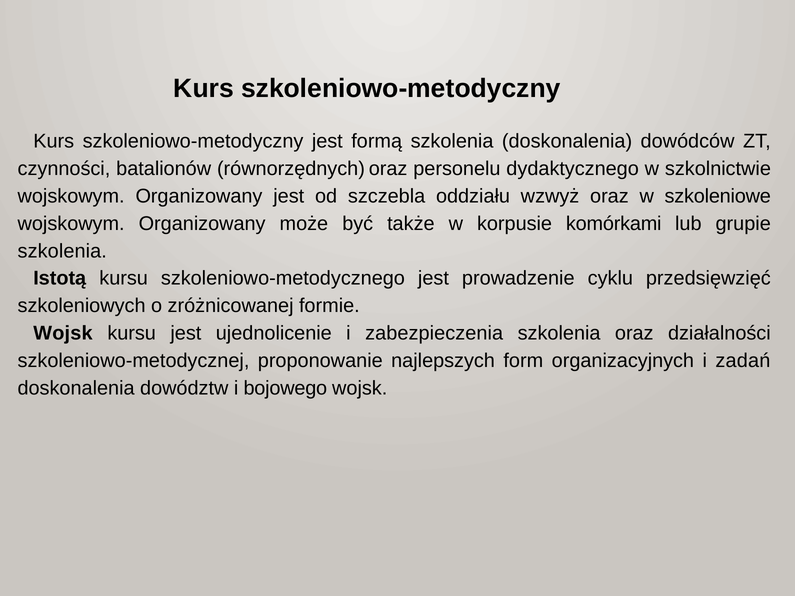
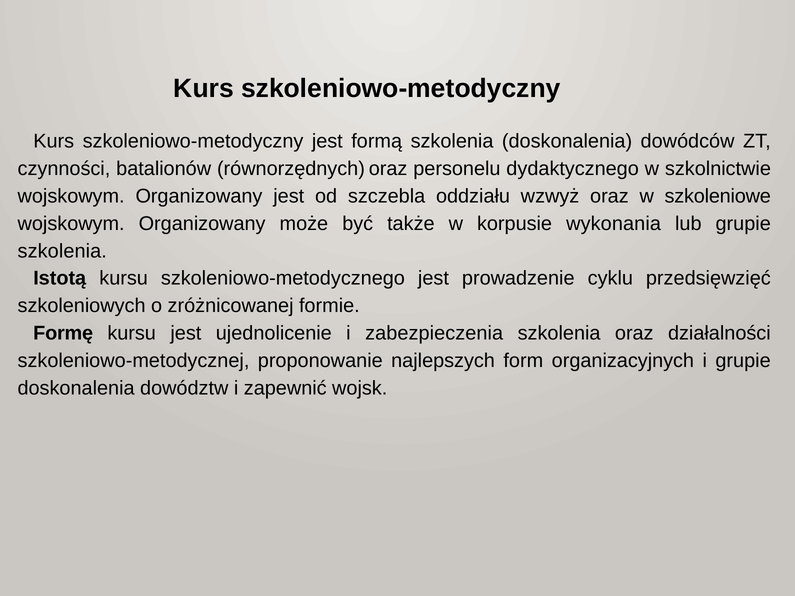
komórkami: komórkami -> wykonania (614, 224)
Wojsk: Wojsk -> Formę (63, 333)
i zadań: zadań -> grupie (743, 361)
bojowego: bojowego -> zapewnić (285, 388)
